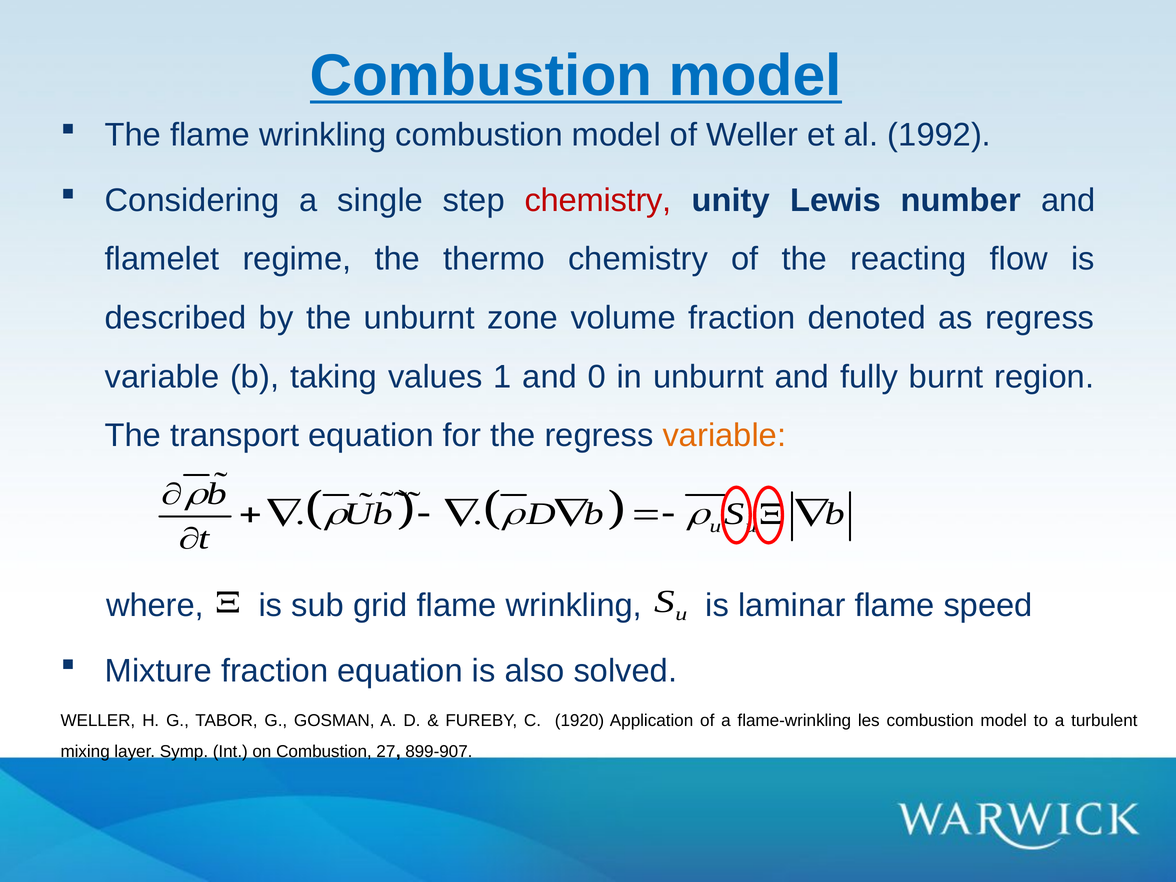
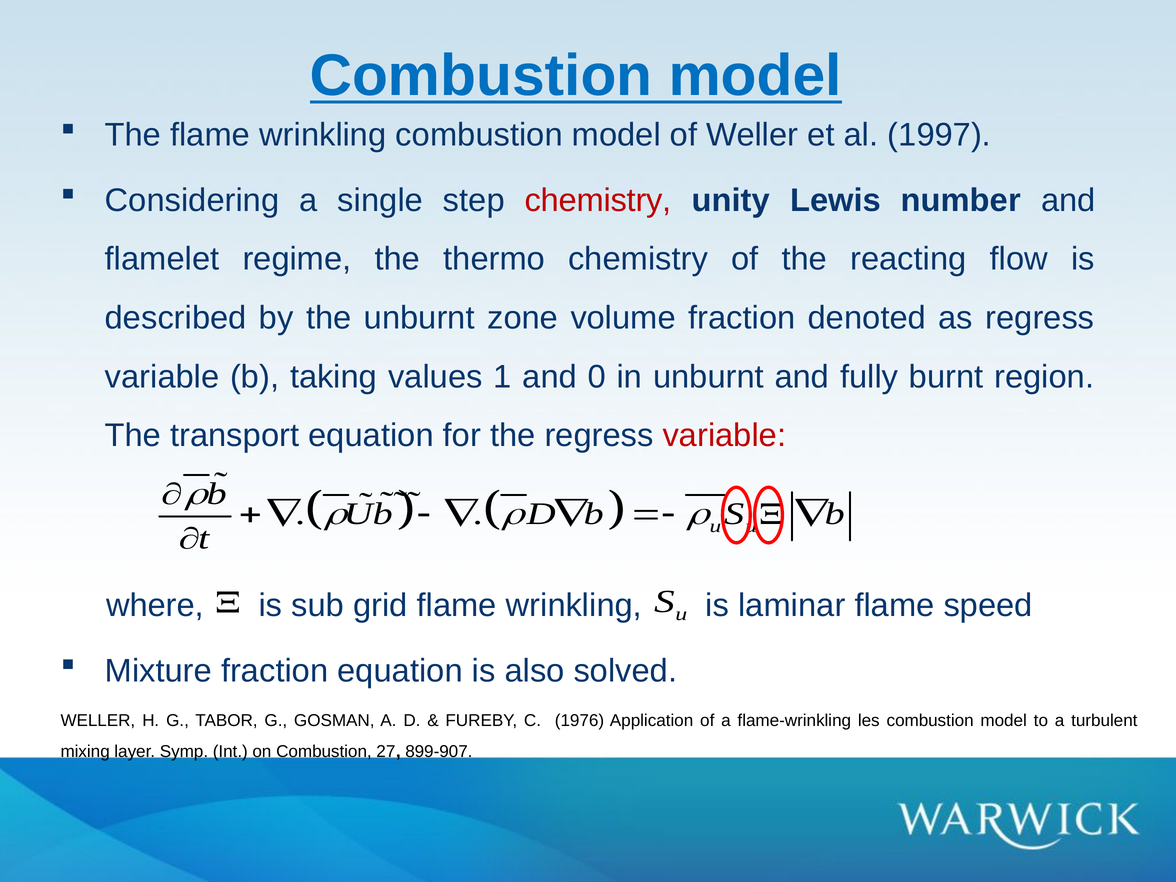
1992: 1992 -> 1997 (939, 135)
variable colour: orange -> red (724, 436)
1920: 1920 -> 1976 (579, 721)
